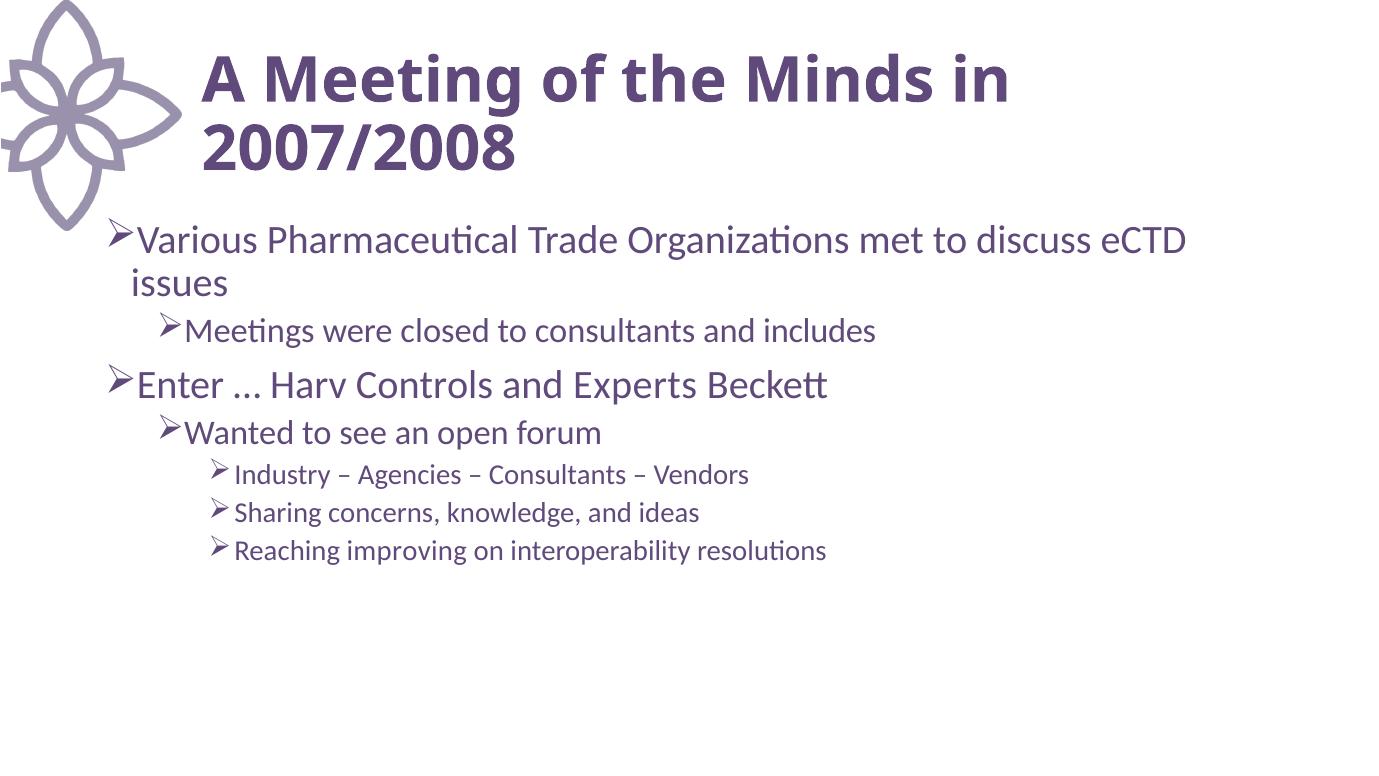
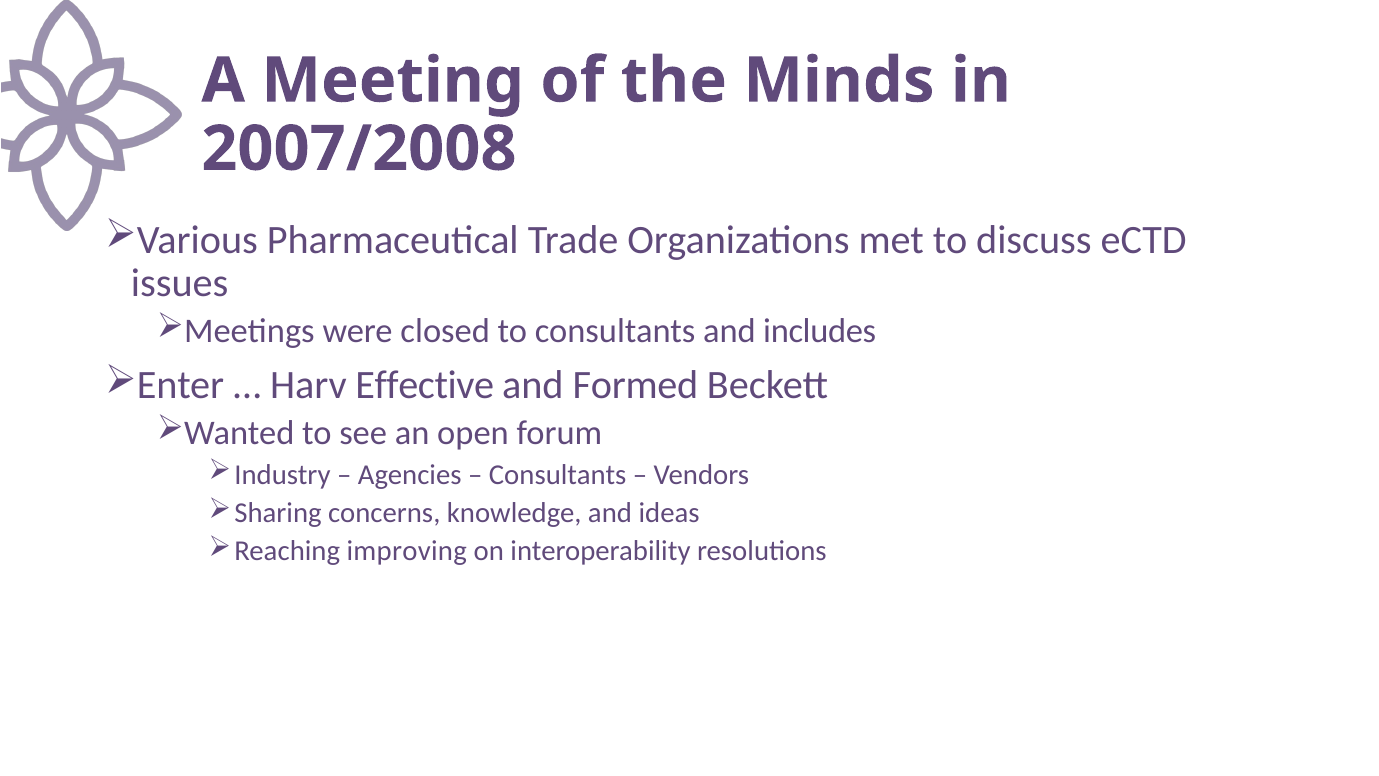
Controls: Controls -> Effective (425, 386)
Experts: Experts -> Formed (635, 386)
